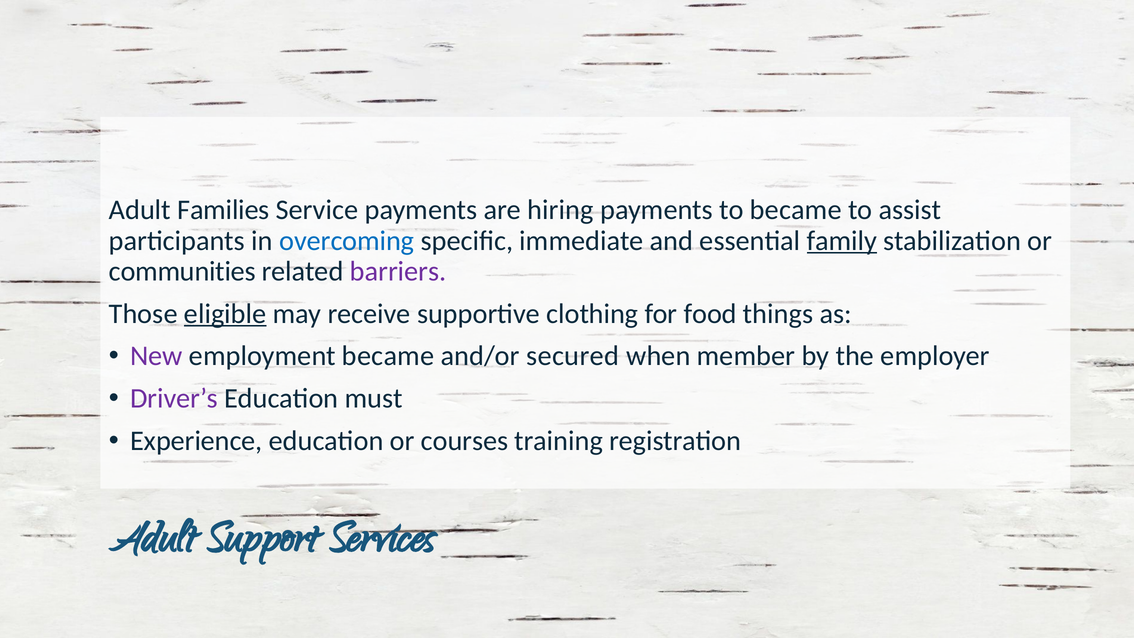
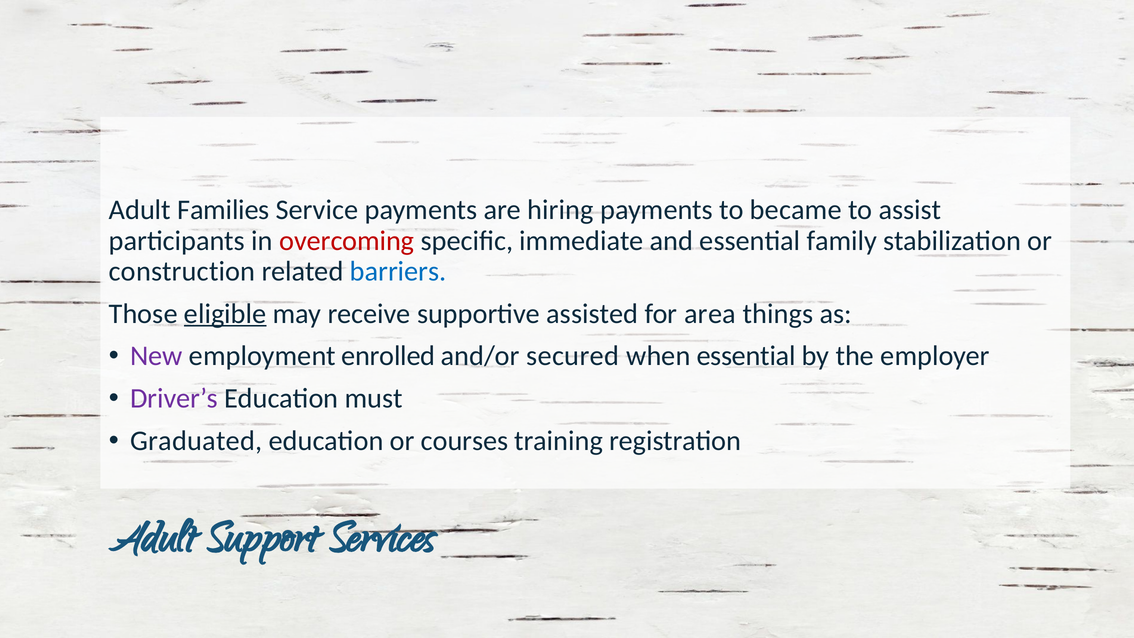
overcoming colour: blue -> red (347, 241)
family underline: present -> none (842, 241)
communities: communities -> construction (182, 271)
barriers colour: purple -> blue (398, 271)
clothing: clothing -> assisted (592, 314)
food: food -> area (710, 314)
employment became: became -> enrolled (388, 356)
when member: member -> essential (746, 356)
Experience: Experience -> Graduated (196, 441)
